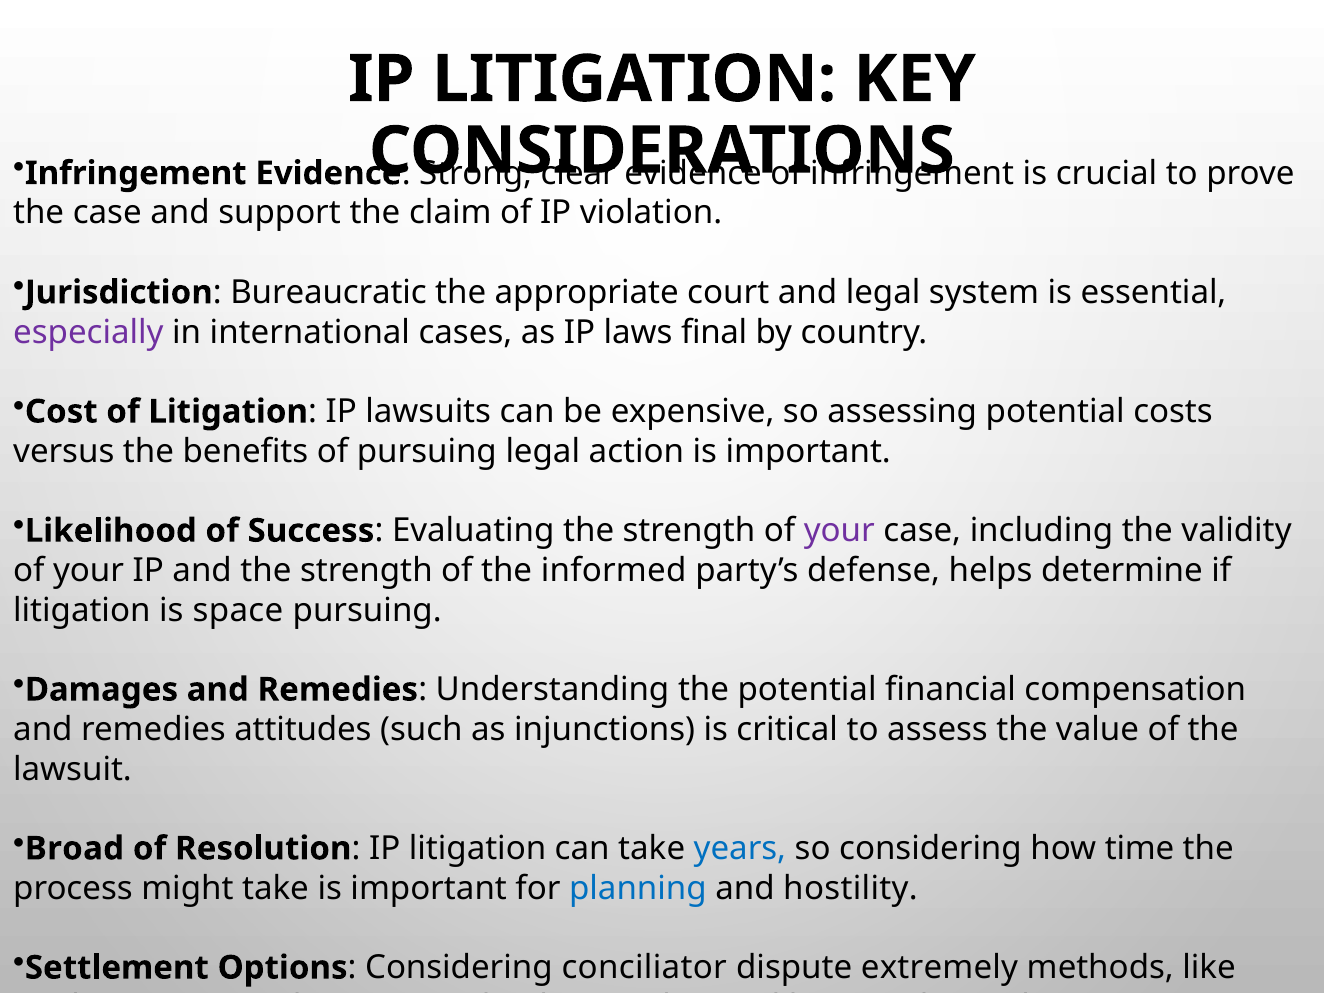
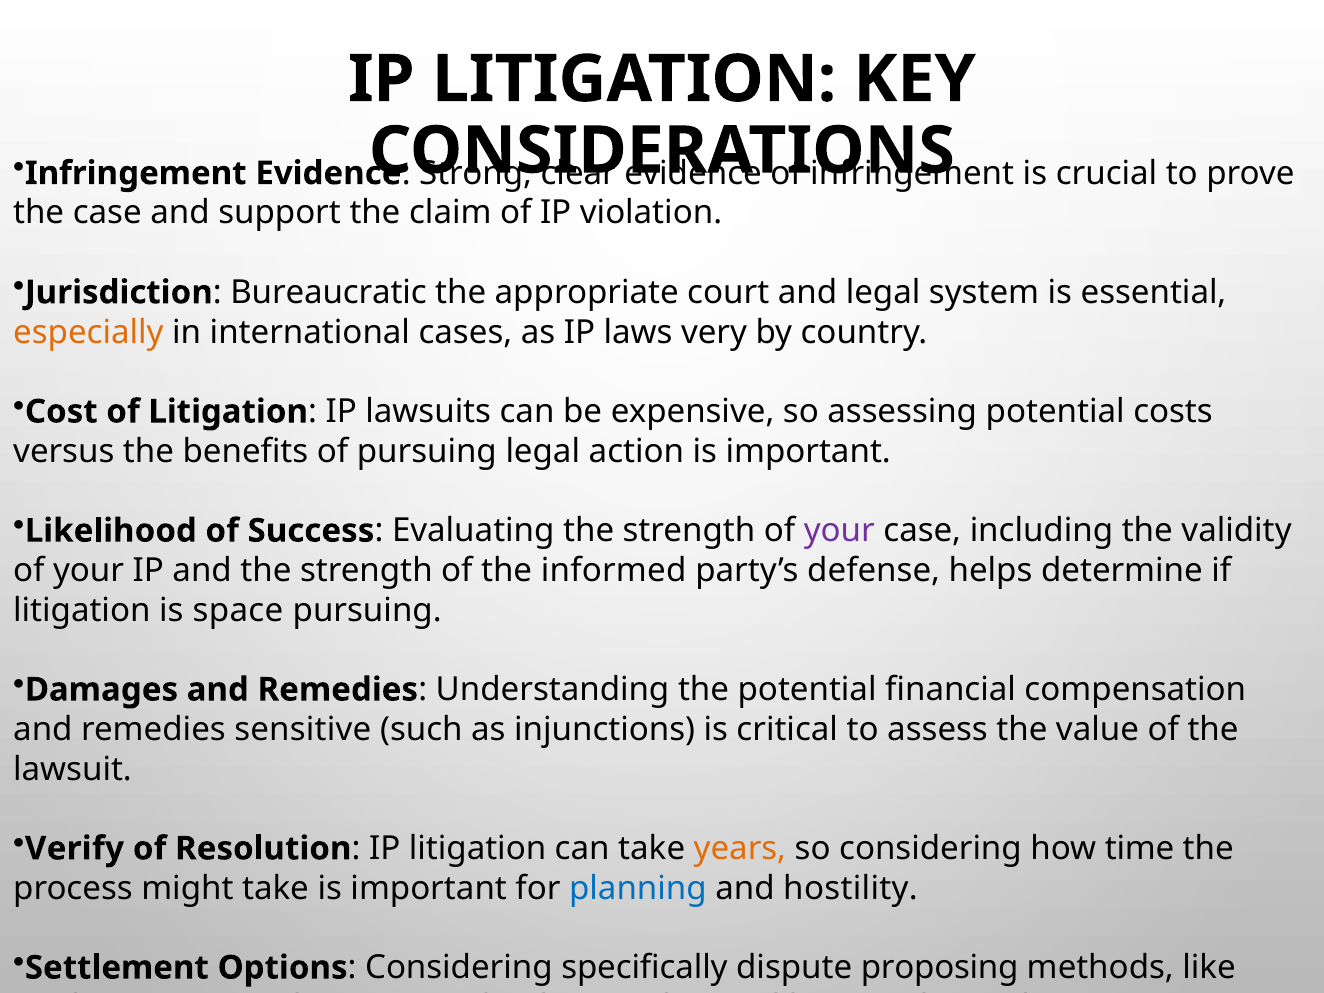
especially colour: purple -> orange (88, 332)
final: final -> very (714, 332)
attitudes: attitudes -> sensitive (303, 729)
Broad: Broad -> Verify (74, 849)
years colour: blue -> orange (740, 849)
conciliator: conciliator -> specifically (644, 968)
extremely: extremely -> proposing (940, 968)
